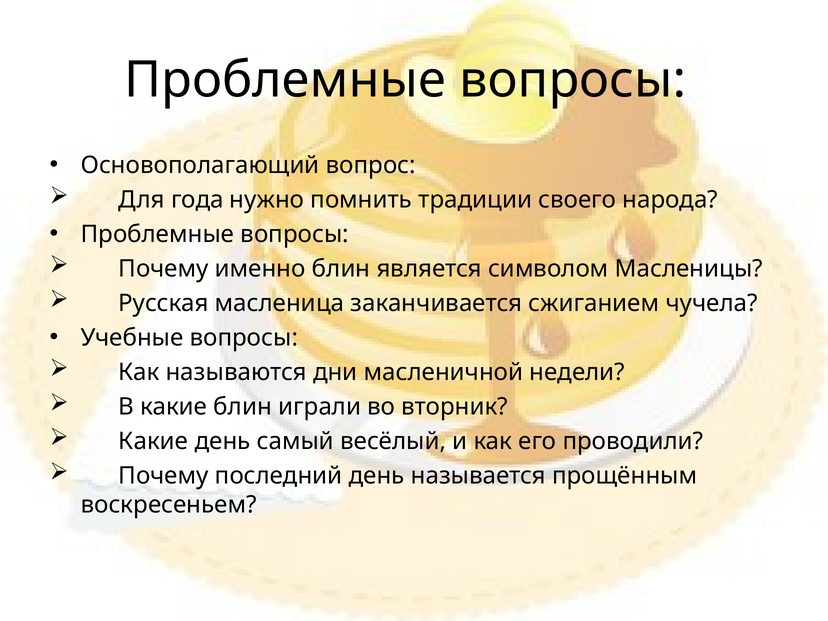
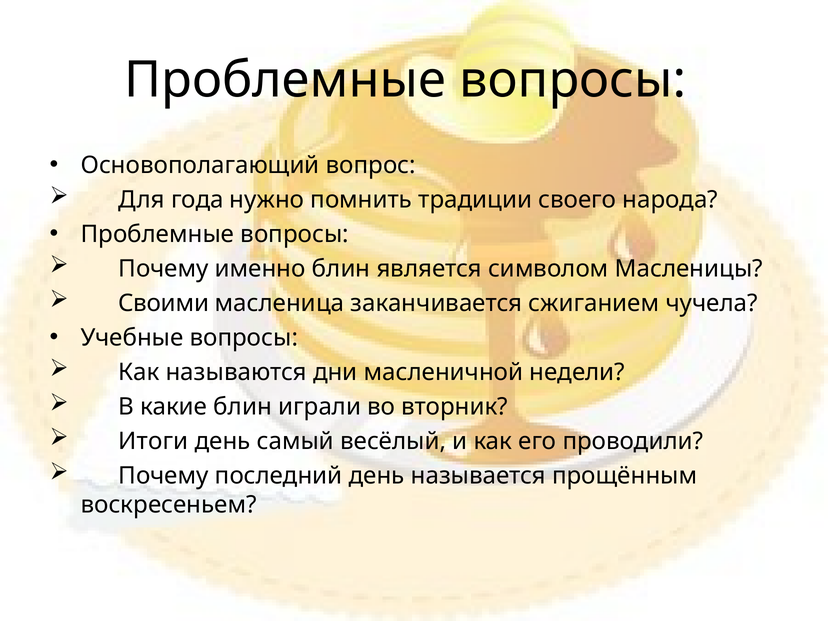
Русская: Русская -> Своими (164, 303)
Какие: Какие -> Итоги (153, 441)
